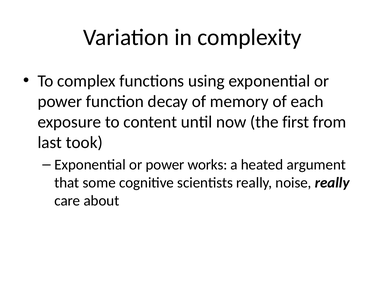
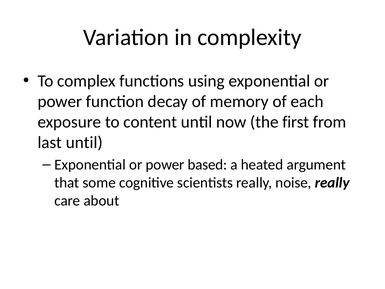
last took: took -> until (84, 142)
works: works -> based (207, 165)
